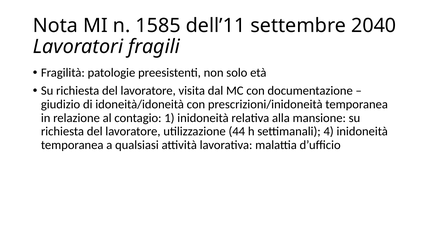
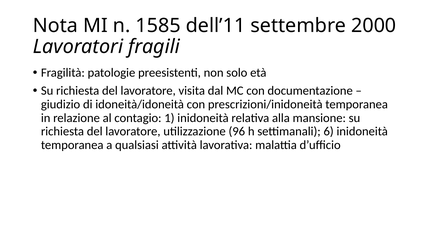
2040: 2040 -> 2000 (374, 26)
44: 44 -> 96 (237, 132)
4: 4 -> 6 (329, 132)
